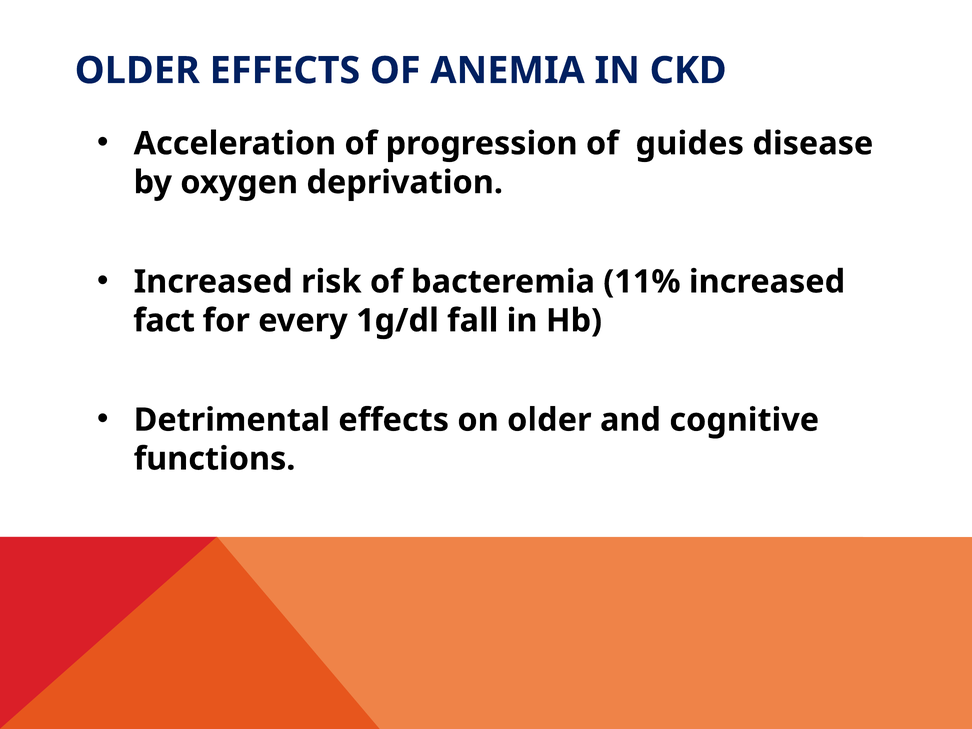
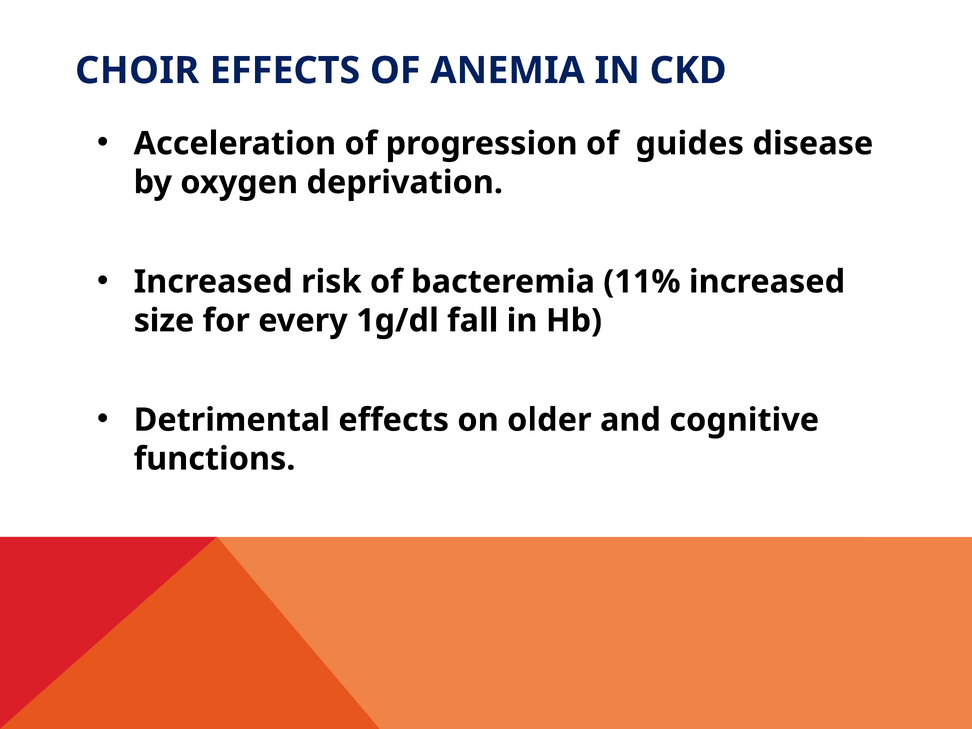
OLDER: OLDER -> CHOIR (137, 71)
fact: fact -> size (164, 321)
